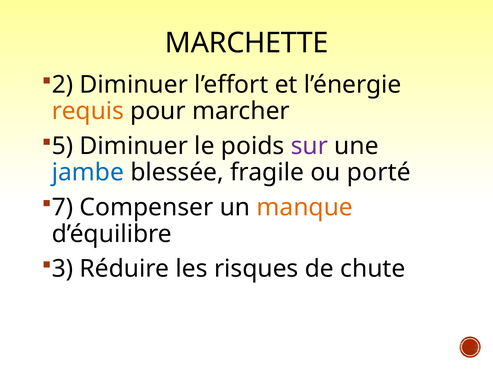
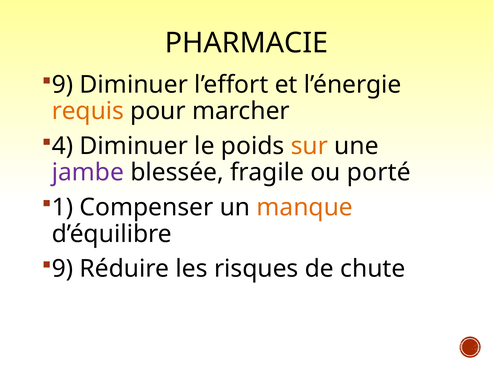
MARCHETTE: MARCHETTE -> PHARMACIE (247, 43)
2: 2 -> 9 (63, 85)
5: 5 -> 4 (63, 146)
sur colour: purple -> orange (309, 146)
jambe colour: blue -> purple (88, 173)
7: 7 -> 1 (63, 208)
3: 3 -> 9 (63, 269)
